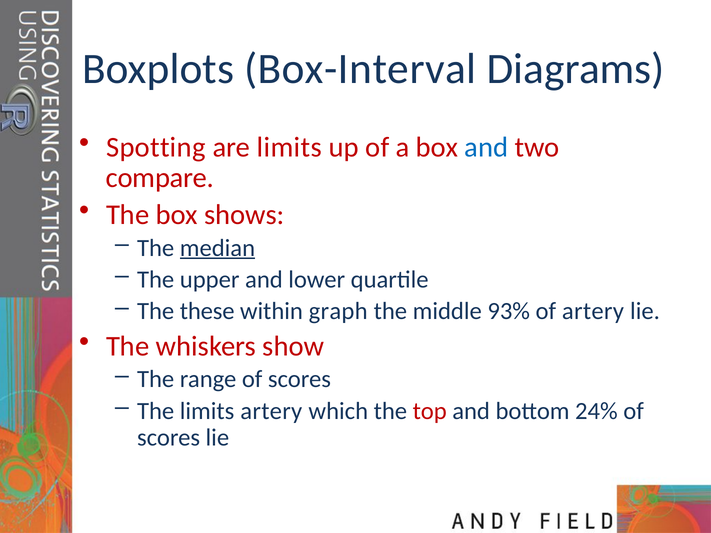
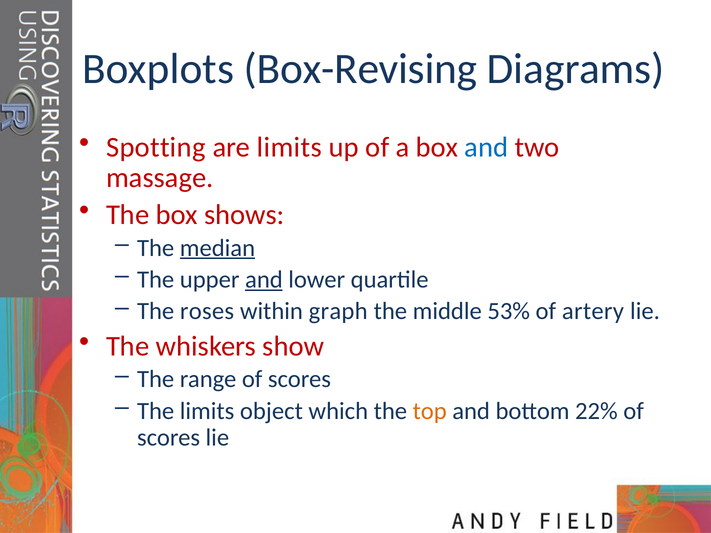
Box-Interval: Box-Interval -> Box-Revising (361, 69)
compare: compare -> massage (160, 178)
and underline: none -> present (264, 280)
these: these -> roses (207, 311)
93%: 93% -> 53% (509, 311)
limits artery: artery -> object (271, 411)
top colour: red -> orange (430, 411)
24%: 24% -> 22% (596, 411)
